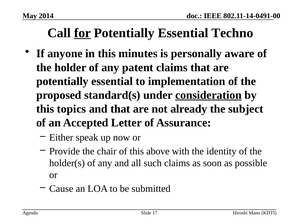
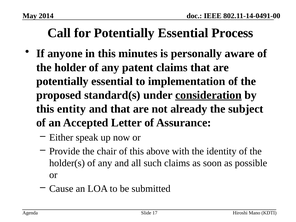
for underline: present -> none (82, 33)
Techno: Techno -> Process (232, 33)
topics: topics -> entity (71, 109)
